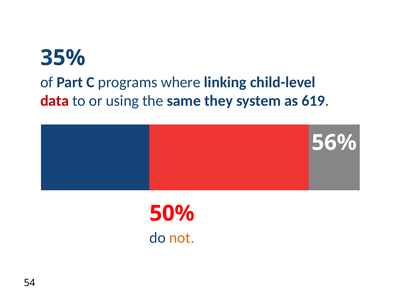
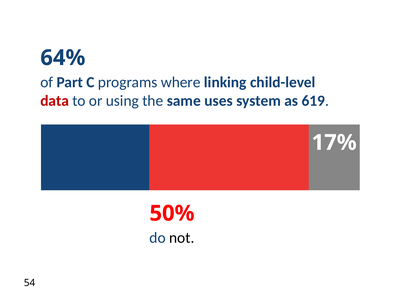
35%: 35% -> 64% (63, 58)
they: they -> uses (219, 101)
56%: 56% -> 17% (334, 142)
not colour: orange -> black (182, 238)
